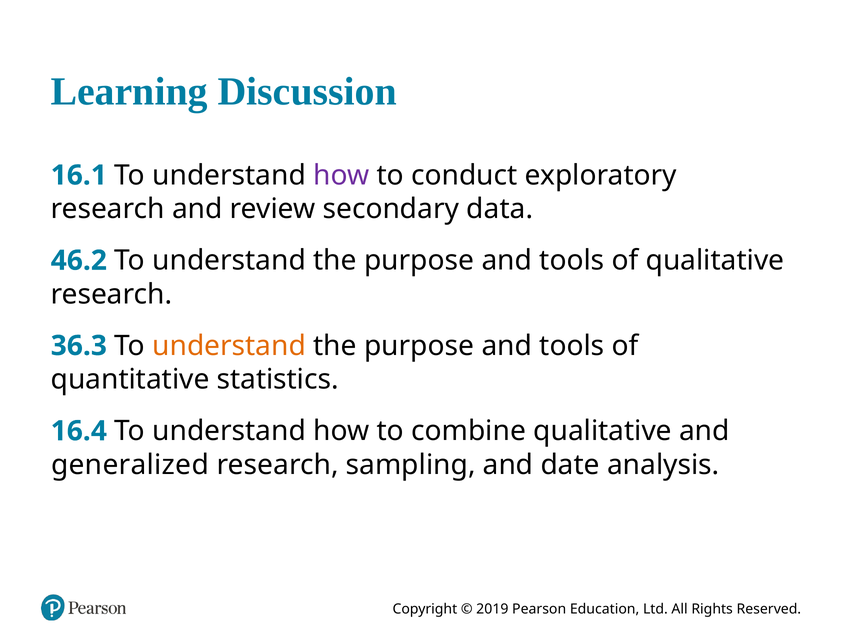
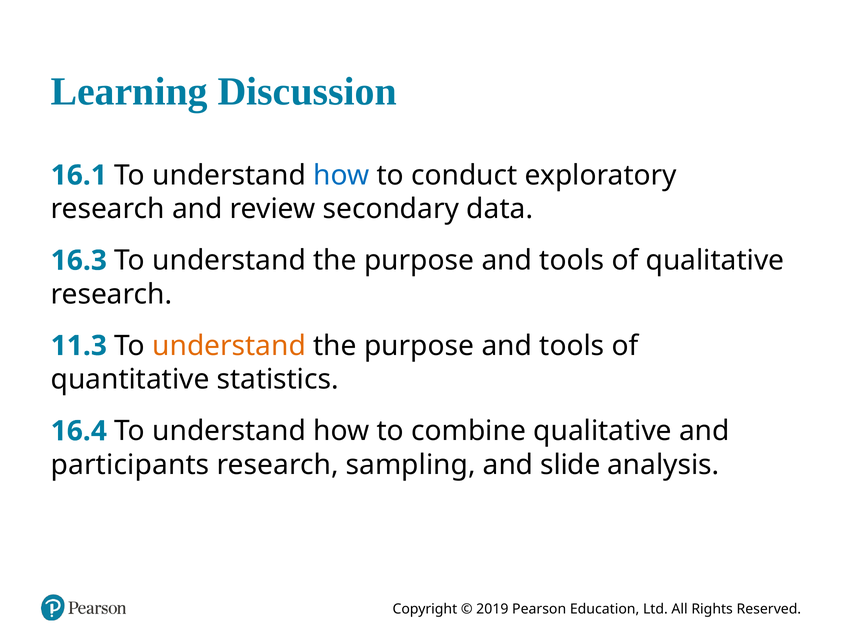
how colour: purple -> blue (341, 175)
46.2: 46.2 -> 16.3 (79, 260)
36.3: 36.3 -> 11.3 (79, 346)
generalized: generalized -> participants (130, 465)
date: date -> slide (570, 465)
